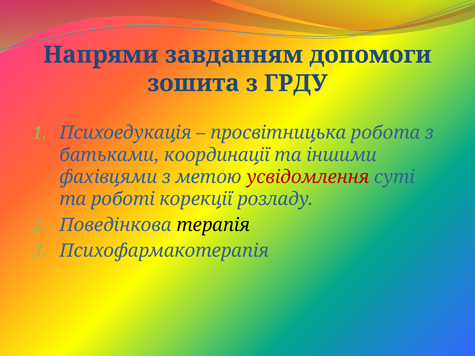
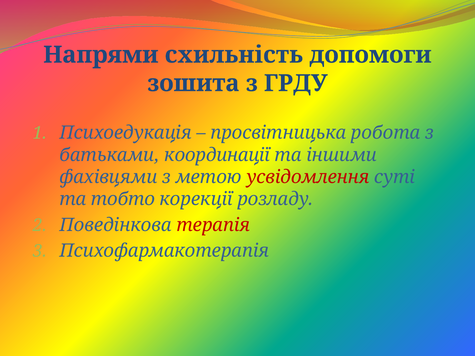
завданням: завданням -> схильність (234, 55)
роботі: роботі -> тобто (123, 199)
терапія colour: black -> red (213, 225)
